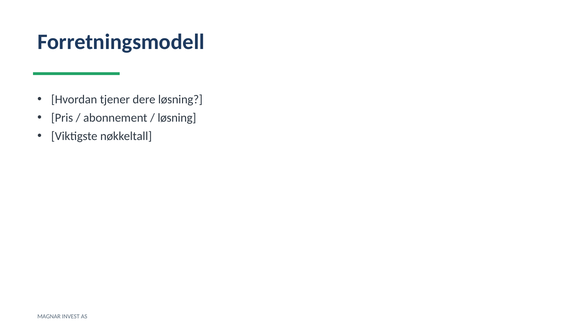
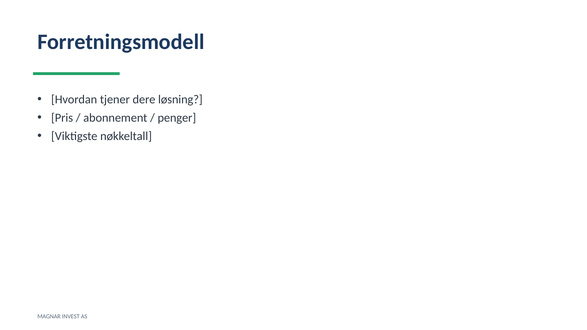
løsning: løsning -> penger (177, 118)
